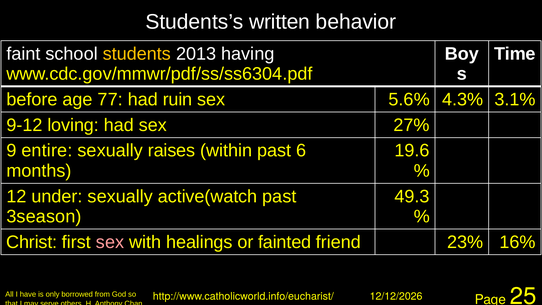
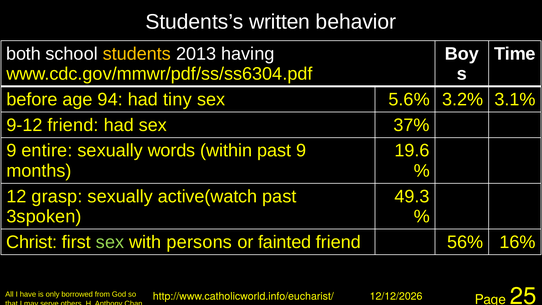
faint: faint -> both (23, 54)
77: 77 -> 94 (110, 99)
ruin: ruin -> tiny (177, 99)
4.3%: 4.3% -> 3.2% (463, 99)
9-12 loving: loving -> friend (73, 125)
27%: 27% -> 37% (412, 125)
raises: raises -> words (172, 151)
past 6: 6 -> 9 (301, 151)
under: under -> grasp (57, 196)
3season: 3season -> 3spoken (44, 217)
sex colour: pink -> light green (110, 242)
healings: healings -> persons (199, 242)
23%: 23% -> 56% (465, 242)
